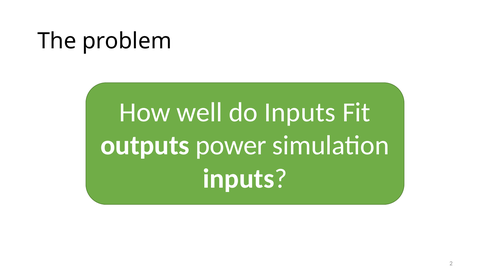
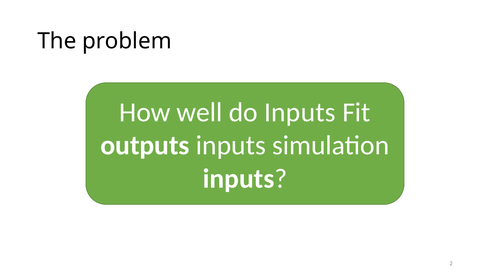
outputs power: power -> inputs (231, 145)
